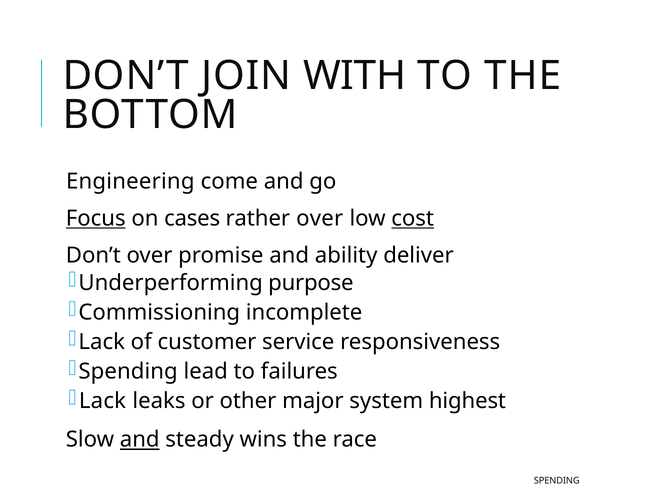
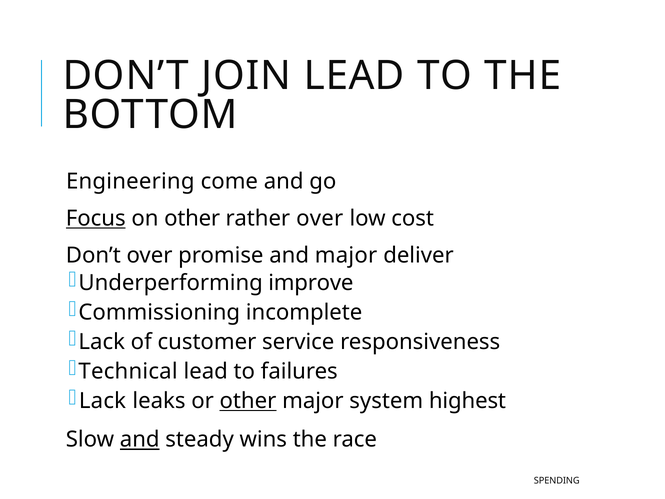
JOIN WITH: WITH -> LEAD (354, 76)
on cases: cases -> other (192, 218)
cost underline: present -> none (413, 218)
and ability: ability -> major (346, 255)
purpose: purpose -> improve (311, 283)
Spending: Spending -> Technical (128, 371)
other underline: none -> present (248, 401)
